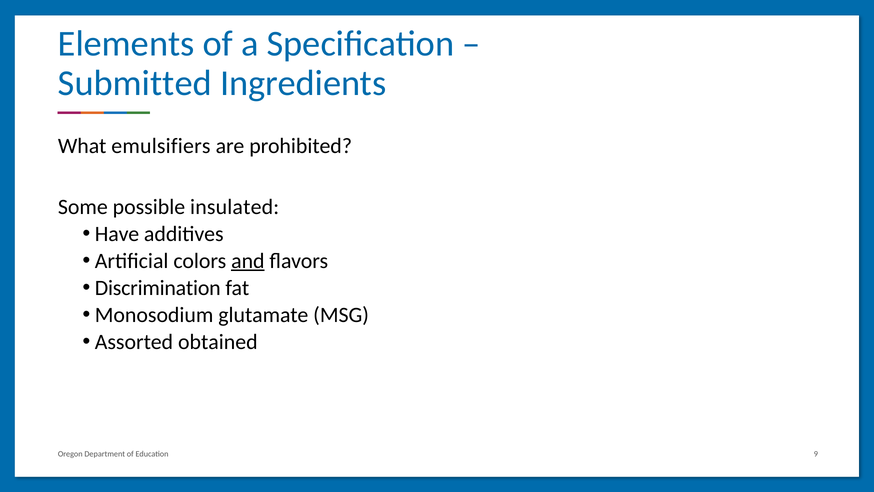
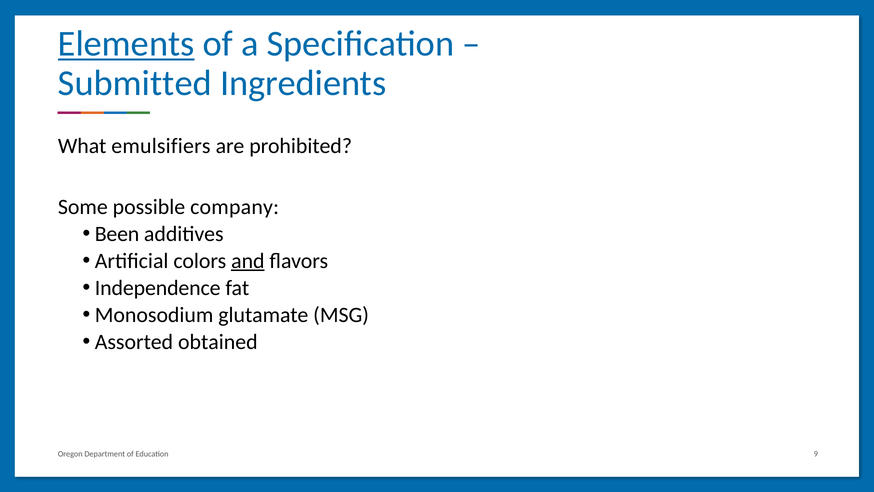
Elements underline: none -> present (126, 44)
insulated: insulated -> company (235, 207)
Have: Have -> Been (117, 234)
Discrimination: Discrimination -> Independence (158, 288)
